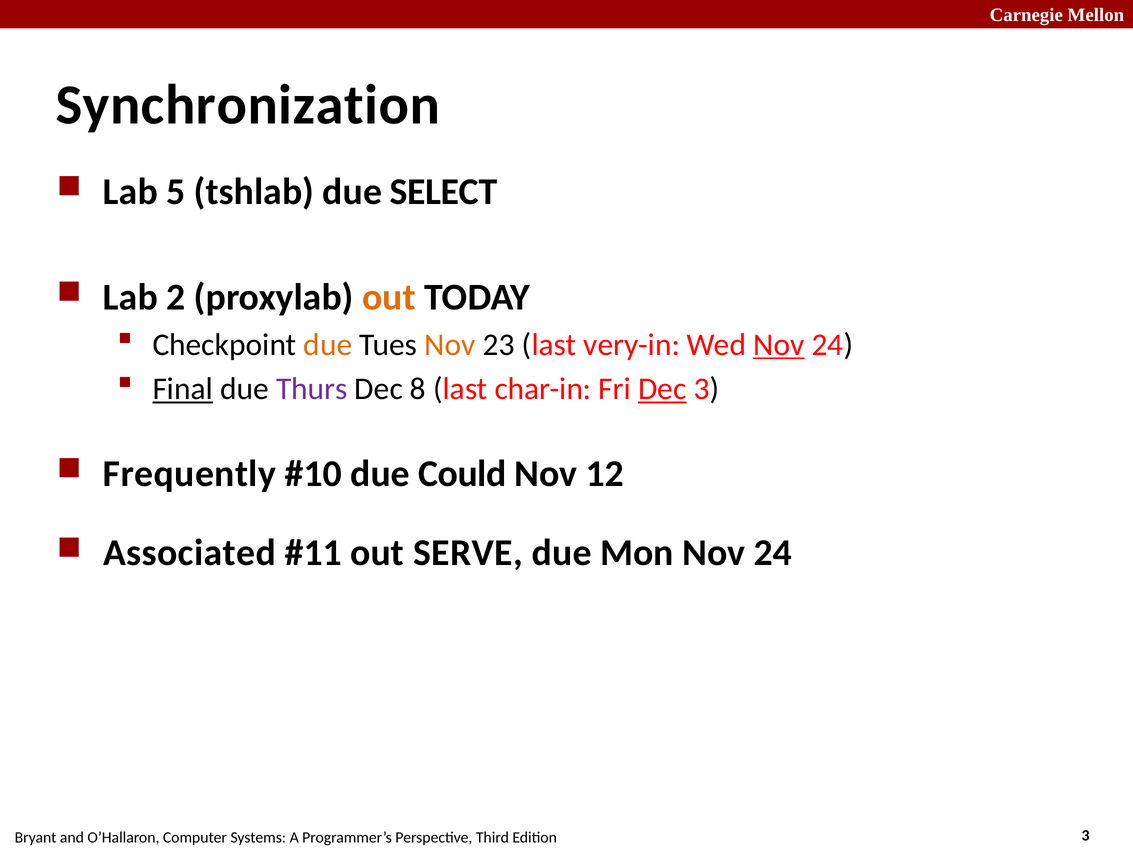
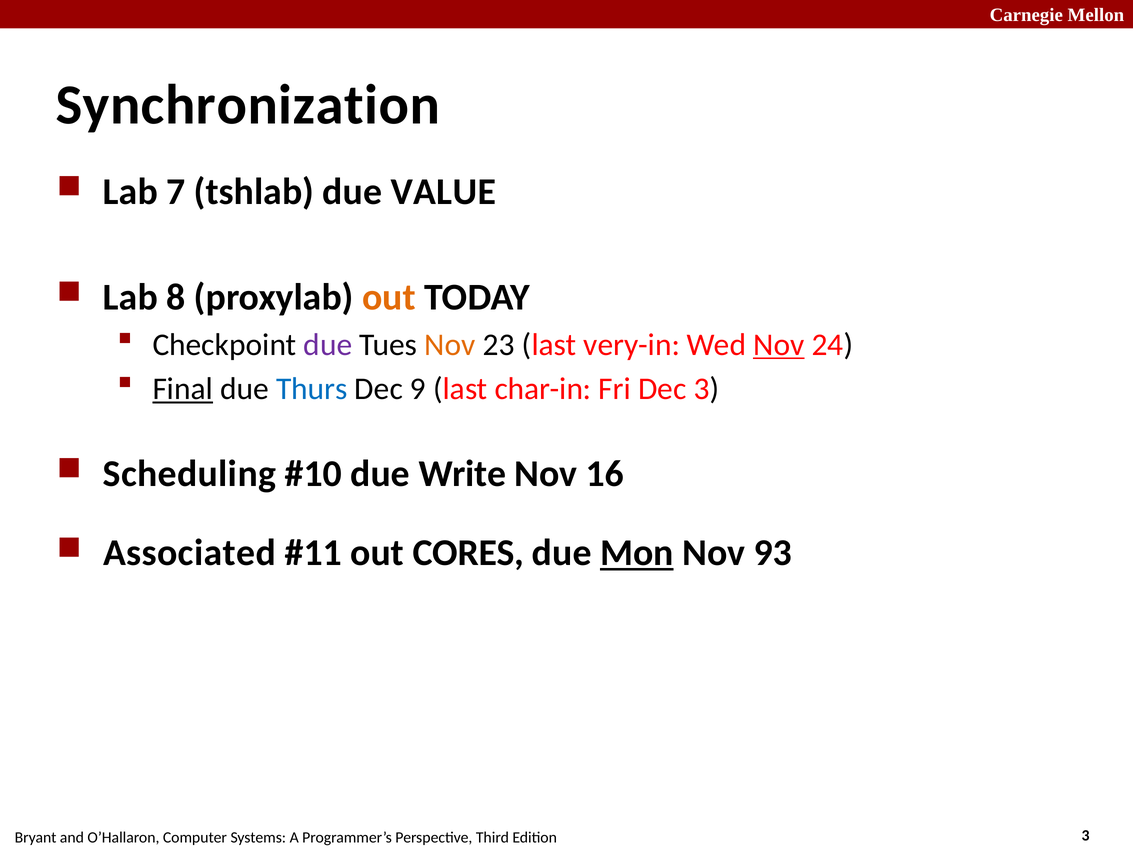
5: 5 -> 7 (176, 191)
SELECT: SELECT -> VALUE (443, 191)
2: 2 -> 8 (176, 297)
due colour: orange -> purple (328, 345)
Thurs colour: purple -> blue (312, 389)
8: 8 -> 9 (418, 389)
Dec underline: present -> none (662, 389)
Frequently: Frequently -> Scheduling (190, 473)
Could: Could -> Write (462, 473)
12: 12 -> 16 (605, 473)
SERVE: SERVE -> CORES (468, 553)
Mon underline: none -> present (637, 553)
24: 24 -> 93 (773, 553)
